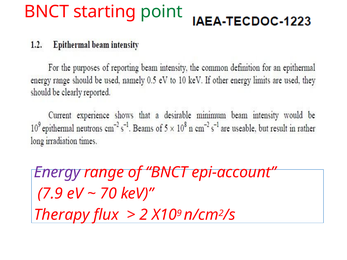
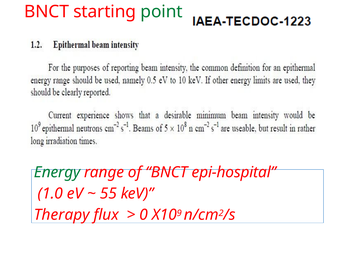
Energy colour: purple -> green (57, 172)
epi-account: epi-account -> epi-hospital (234, 172)
7.9: 7.9 -> 1.0 (50, 194)
70: 70 -> 55 (108, 194)
2: 2 -> 0 (144, 215)
